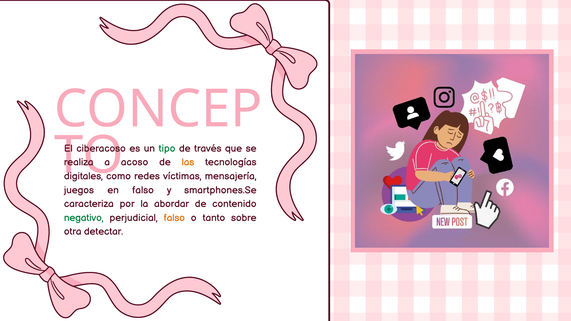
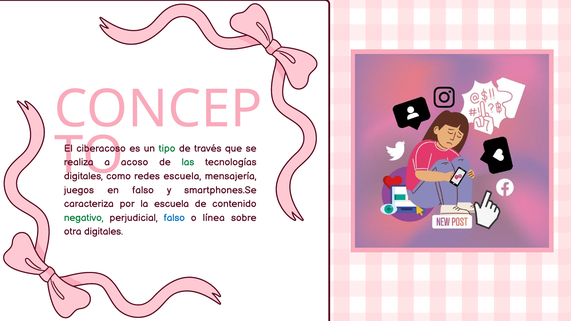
las colour: orange -> green (188, 162)
redes víctimas: víctimas -> escuela (182, 176)
la abordar: abordar -> escuela (172, 204)
falso colour: orange -> blue (174, 218)
tanto: tanto -> línea (214, 218)
otra detectar: detectar -> digitales (104, 232)
